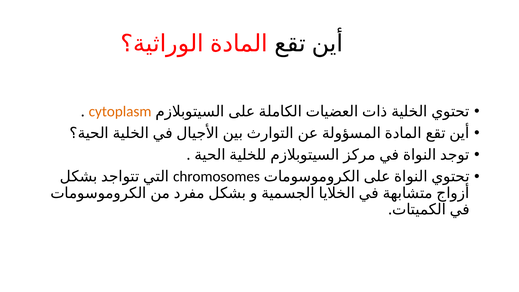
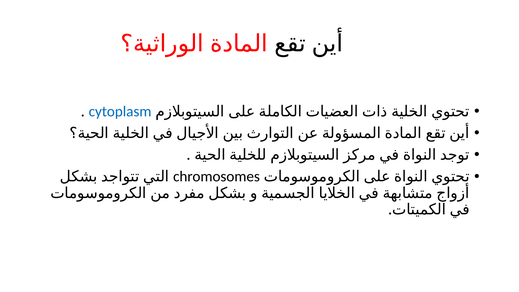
cytoplasm colour: orange -> blue (120, 111)
